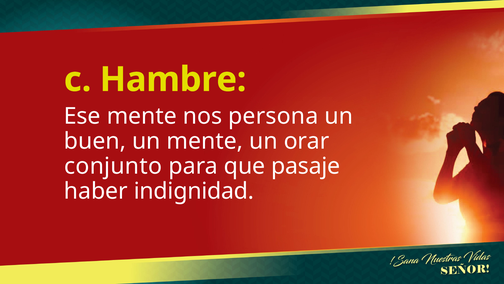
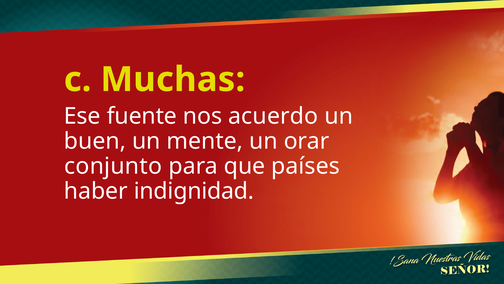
Hambre: Hambre -> Muchas (173, 79)
Ese mente: mente -> fuente (142, 116)
persona: persona -> acuerdo (273, 116)
pasaje: pasaje -> países (306, 166)
